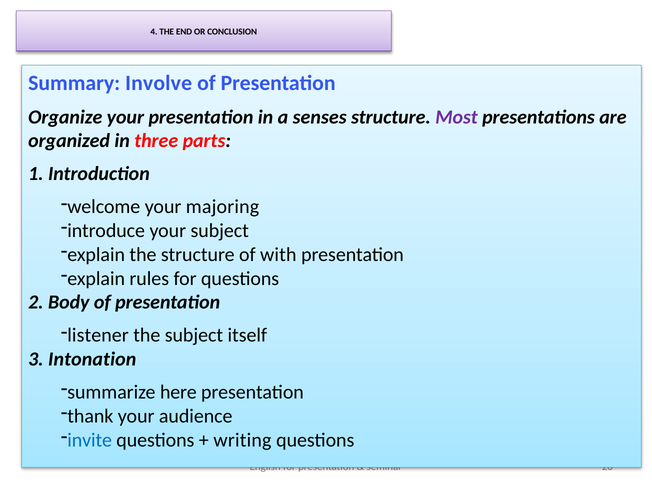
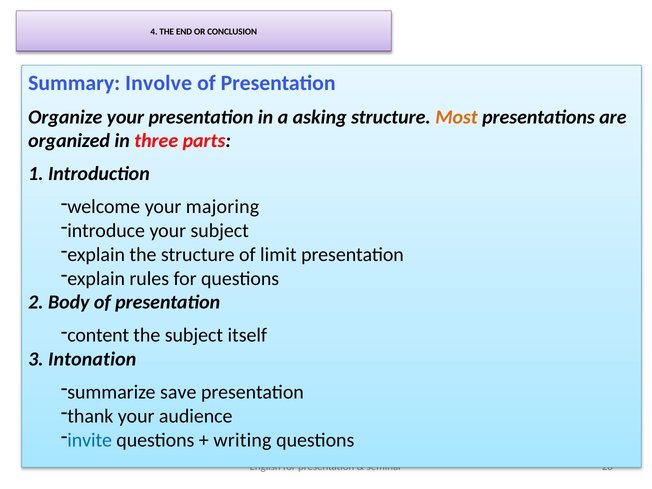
senses: senses -> asking (320, 117)
Most colour: purple -> orange (456, 117)
with: with -> limit (278, 255)
listener: listener -> content (98, 335)
here: here -> save (178, 392)
